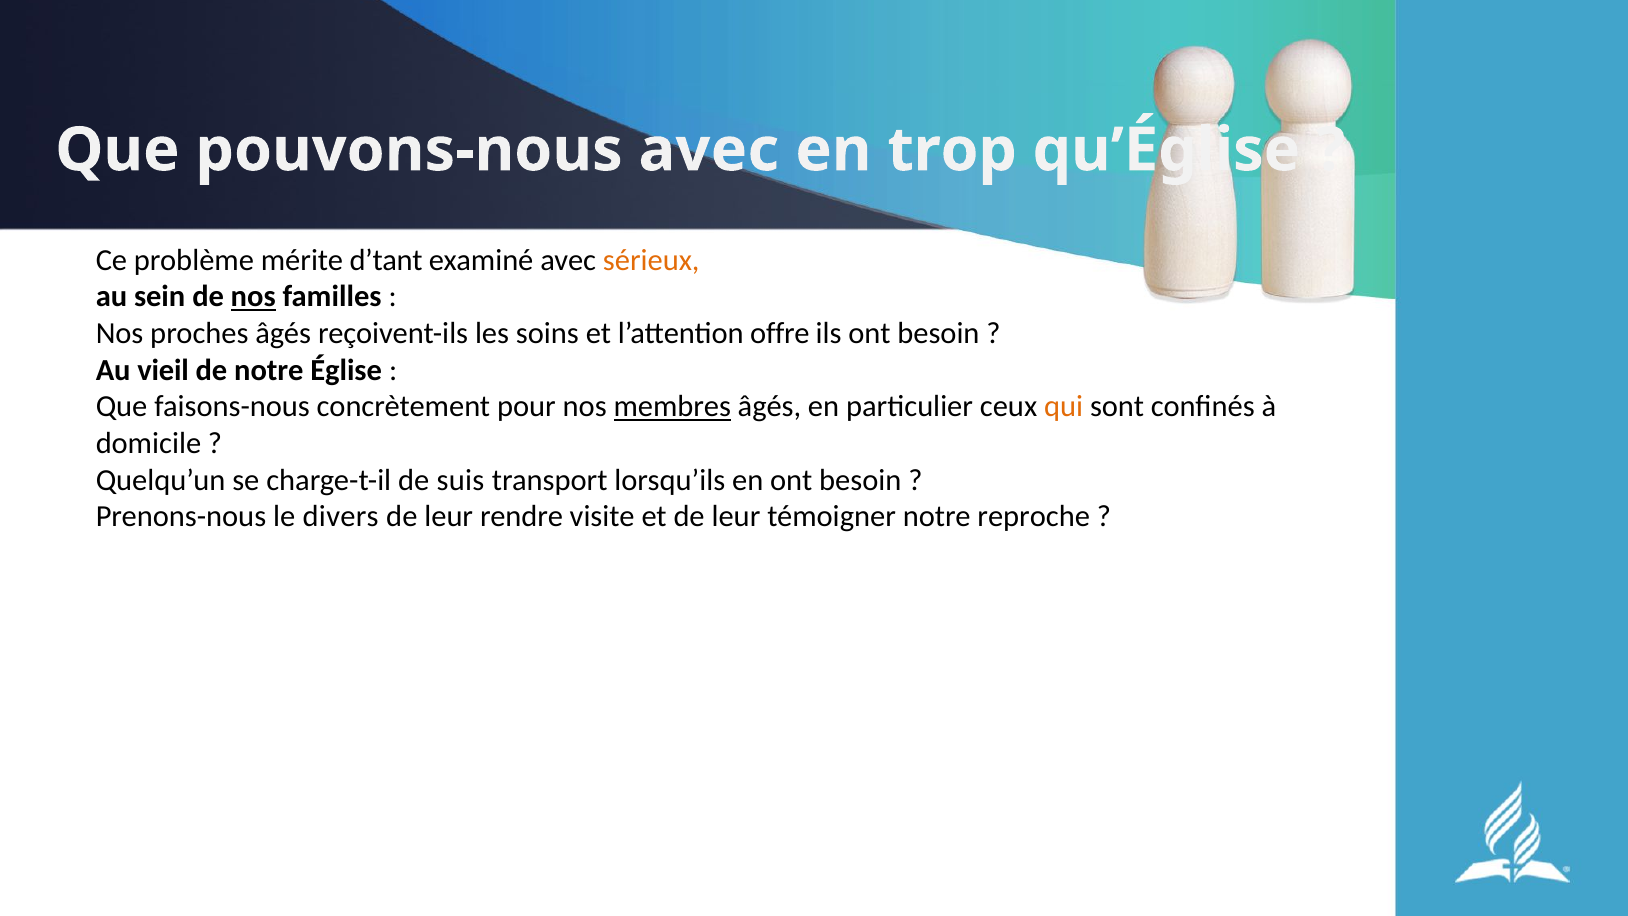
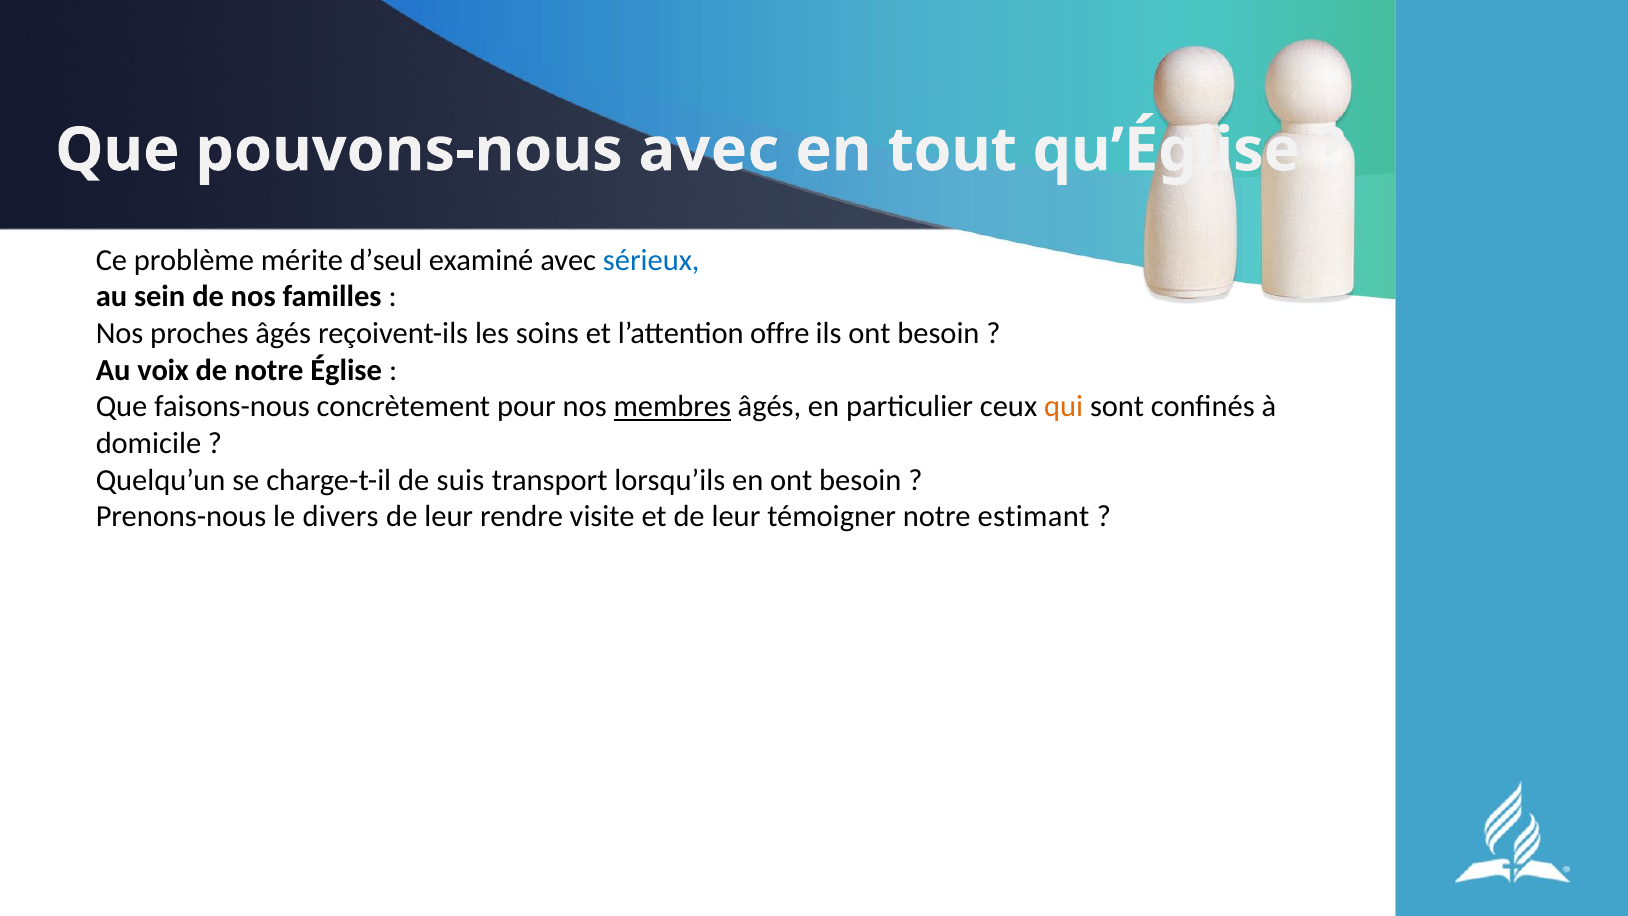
trop: trop -> tout (952, 150)
d’tant: d’tant -> d’seul (386, 260)
sérieux colour: orange -> blue (651, 260)
nos underline: present -> none (253, 297)
vieil: vieil -> voix (163, 370)
reproche: reproche -> estimant (1034, 517)
